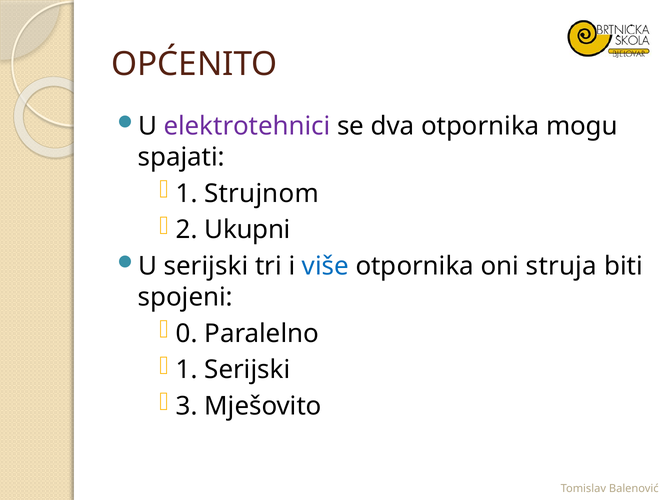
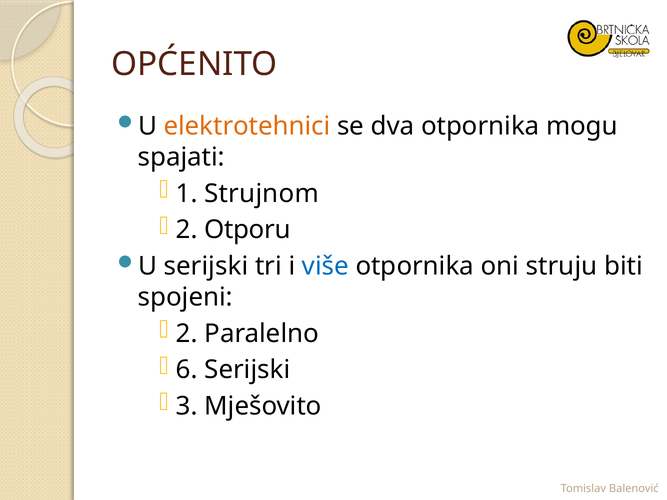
elektrotehnici colour: purple -> orange (247, 126)
Ukupni: Ukupni -> Otporu (247, 230)
struja: struja -> struju (562, 266)
0: 0 -> 2 (187, 334)
1: 1 -> 6 (187, 370)
